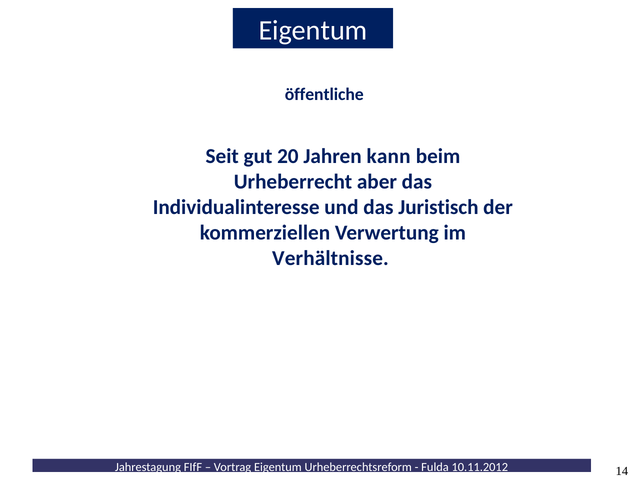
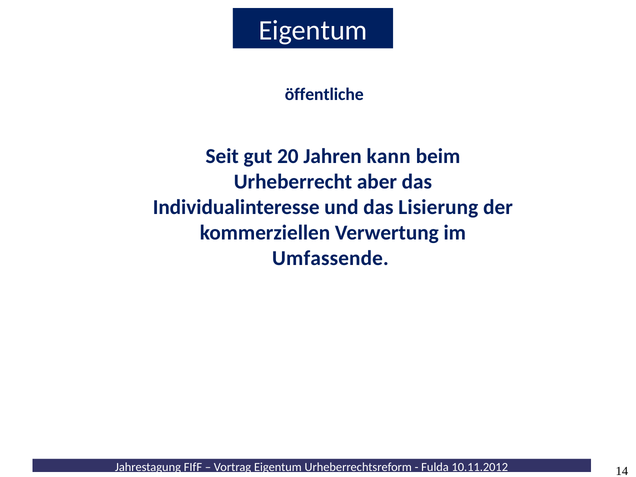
Juristisch: Juristisch -> Lisierung (438, 207)
Verhältnisse: Verhältnisse -> Umfassende (330, 258)
